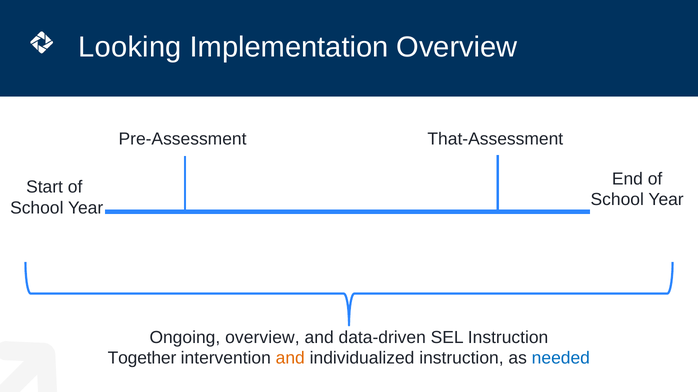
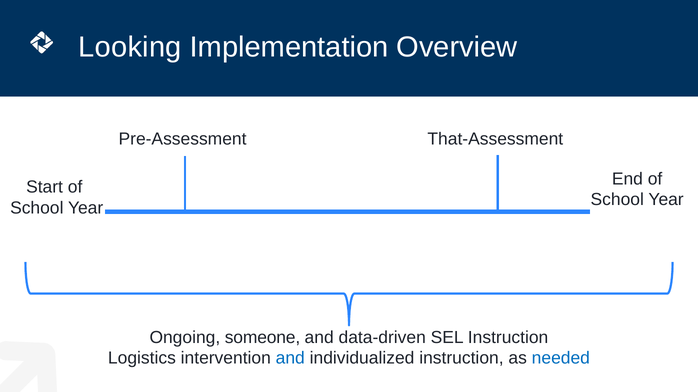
Ongoing overview: overview -> someone (263, 338)
Together: Together -> Logistics (142, 359)
and colour: orange -> blue (290, 359)
